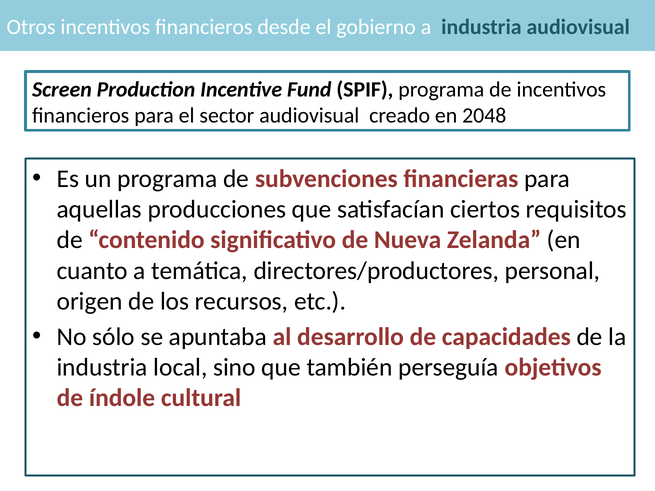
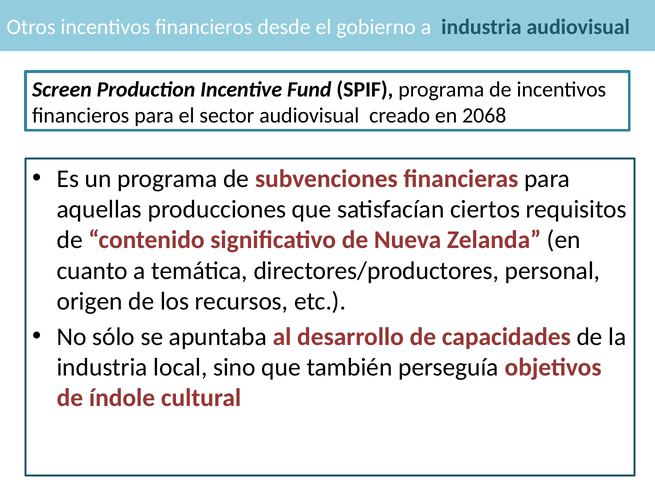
2048: 2048 -> 2068 (484, 116)
